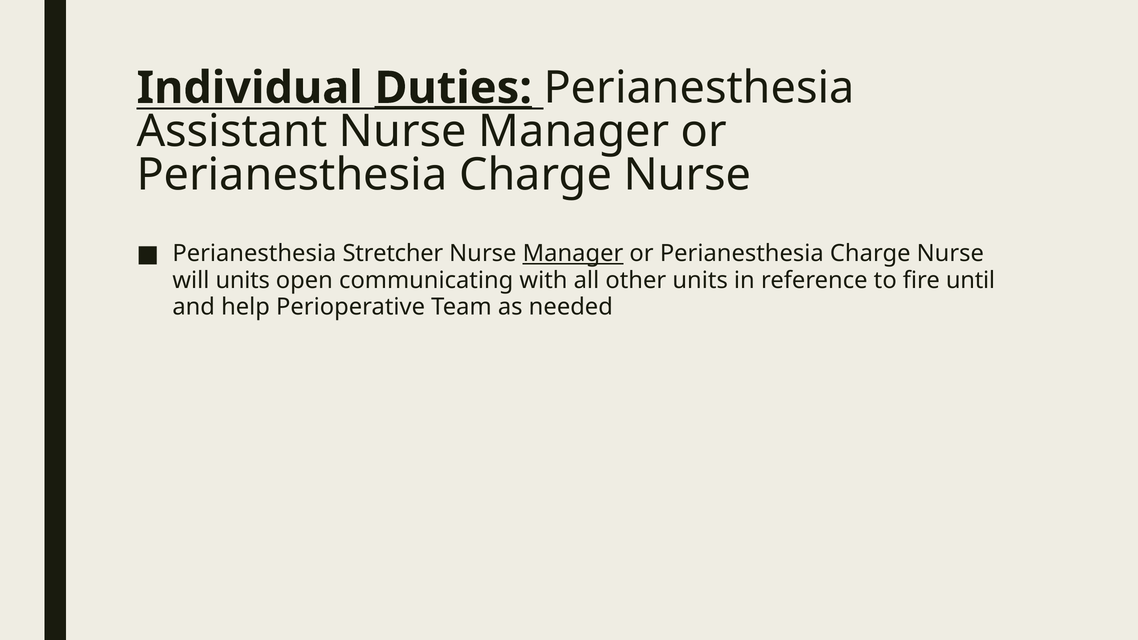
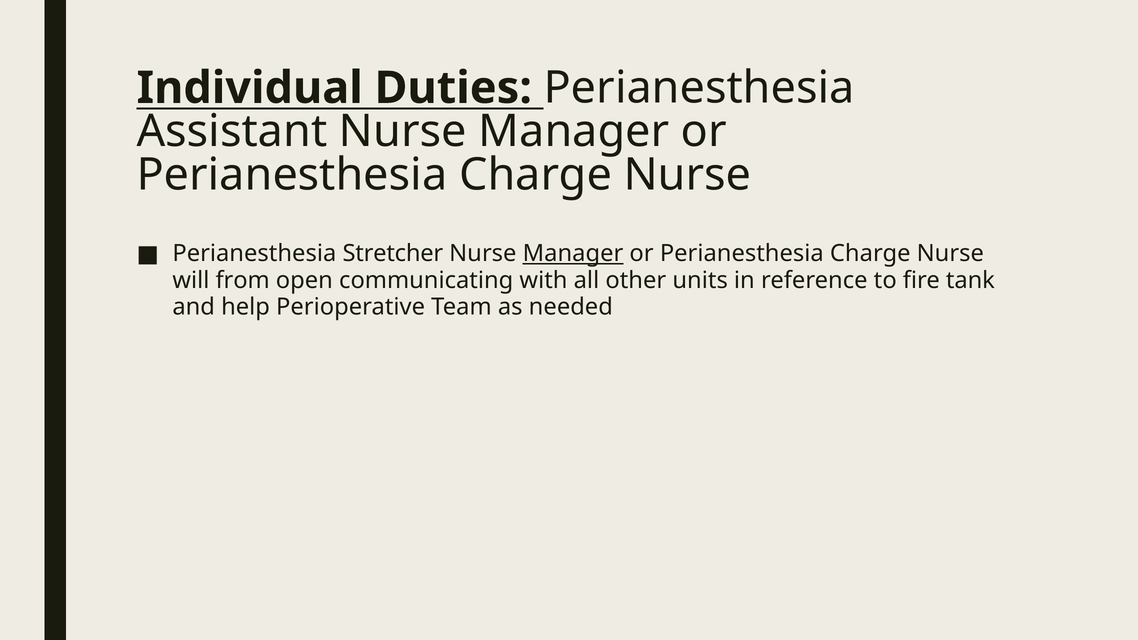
Duties underline: present -> none (453, 88)
will units: units -> from (243, 280)
until: until -> tank (970, 280)
